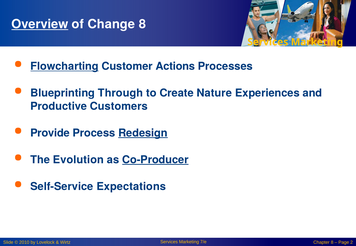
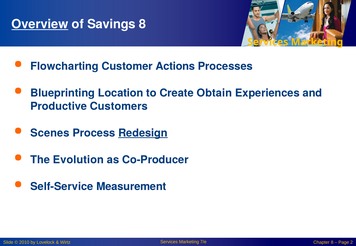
Change: Change -> Savings (111, 24)
Flowcharting underline: present -> none (65, 66)
Through: Through -> Location (121, 93)
Nature: Nature -> Obtain (214, 93)
Provide: Provide -> Scenes (50, 133)
Co-Producer underline: present -> none (155, 160)
Expectations: Expectations -> Measurement (131, 187)
